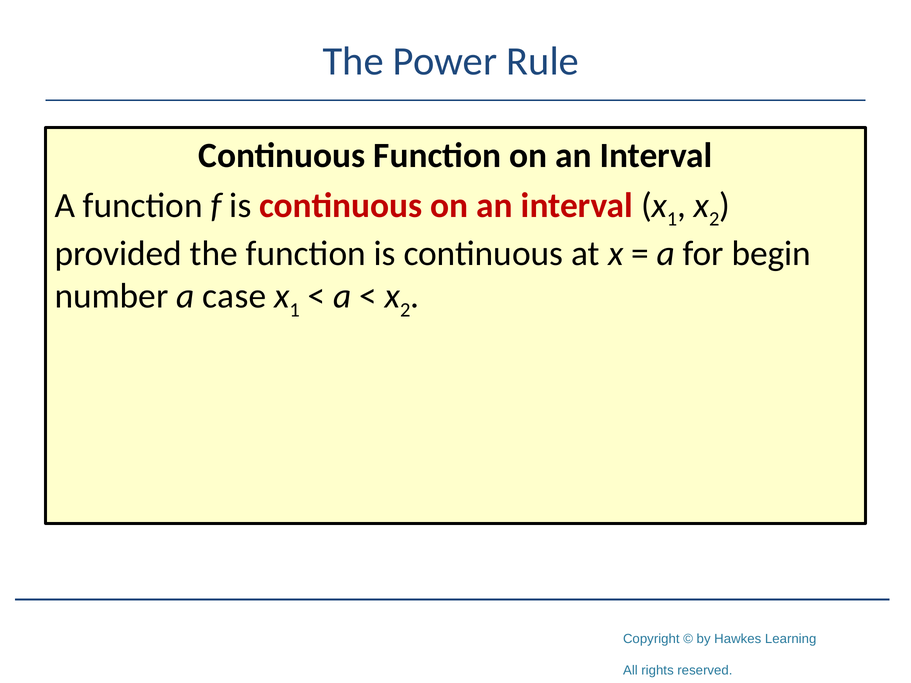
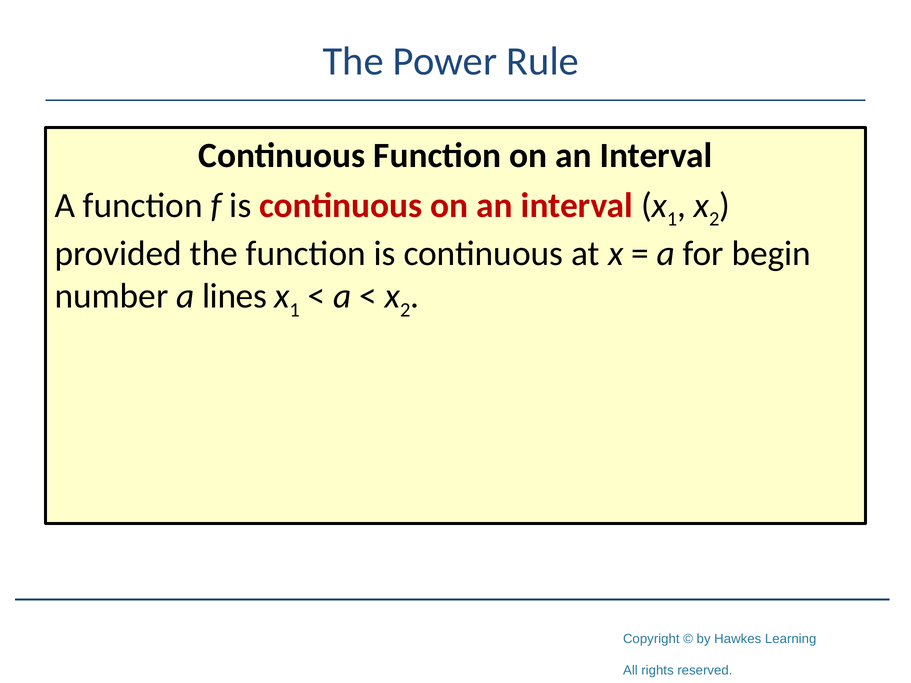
case: case -> lines (234, 296)
